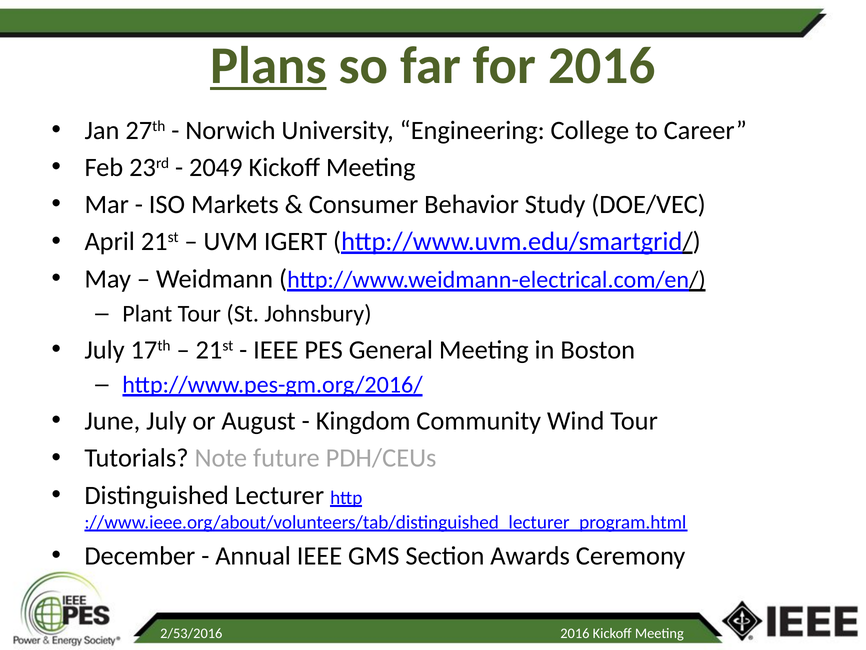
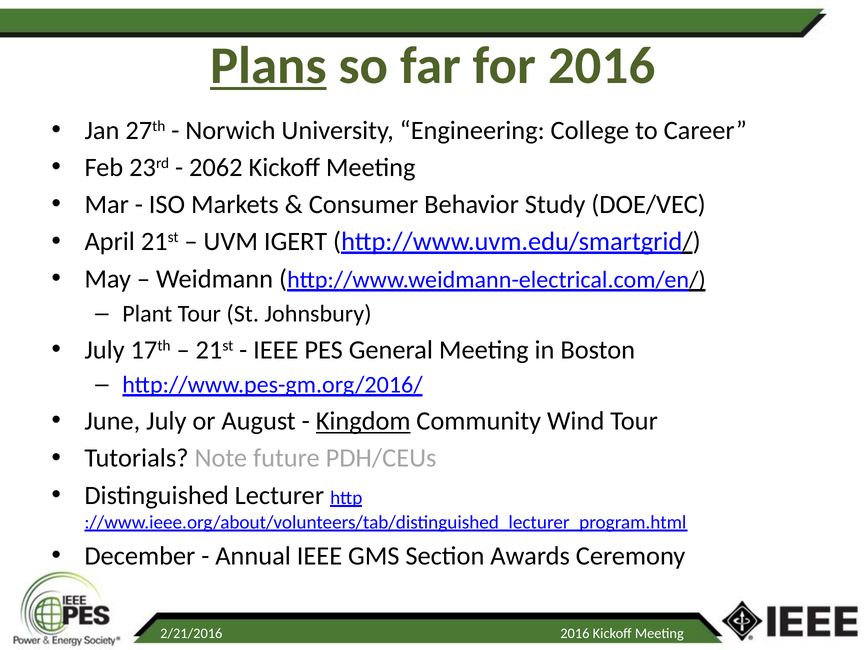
2049: 2049 -> 2062 (216, 167)
Kingdom underline: none -> present (363, 421)
2/53/2016: 2/53/2016 -> 2/21/2016 (191, 633)
